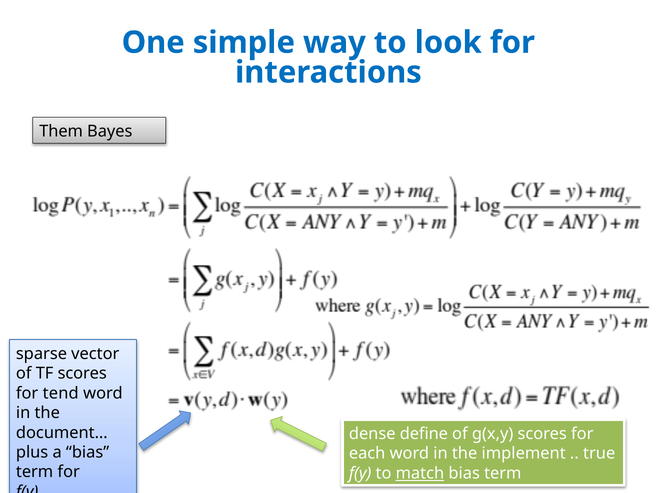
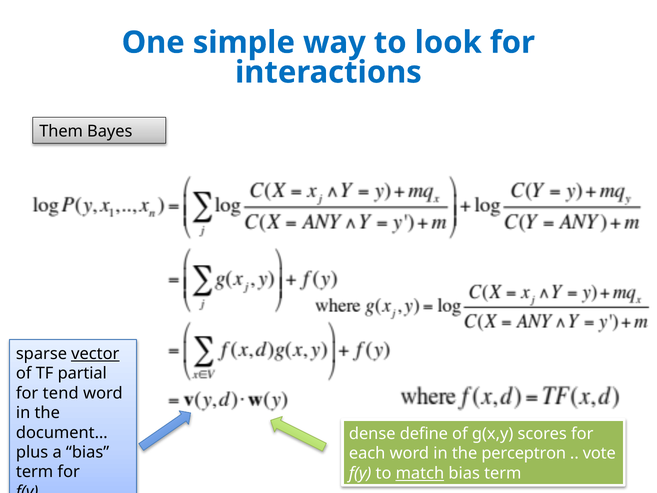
vector underline: none -> present (95, 354)
TF scores: scores -> partial (82, 373)
implement: implement -> perceptron (524, 453)
true: true -> vote (599, 453)
